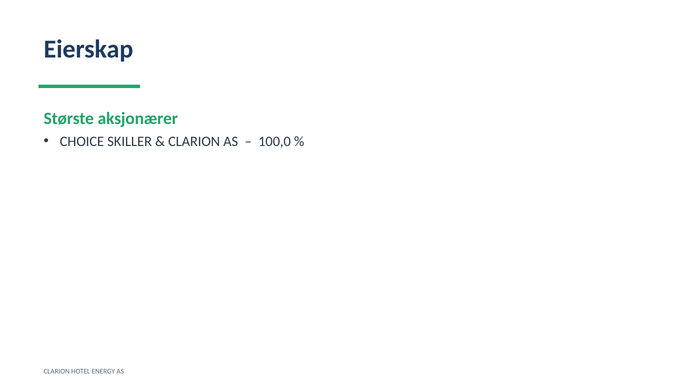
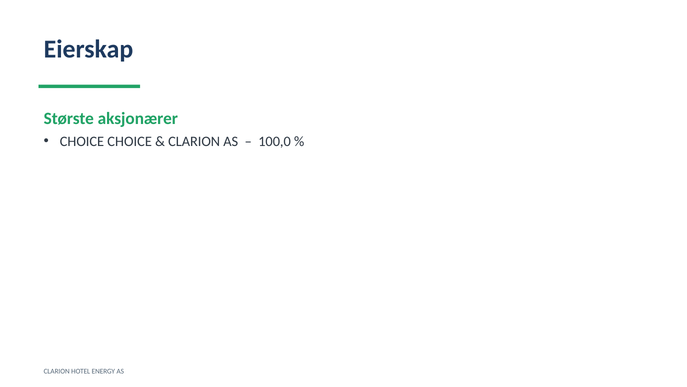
CHOICE SKILLER: SKILLER -> CHOICE (130, 141)
